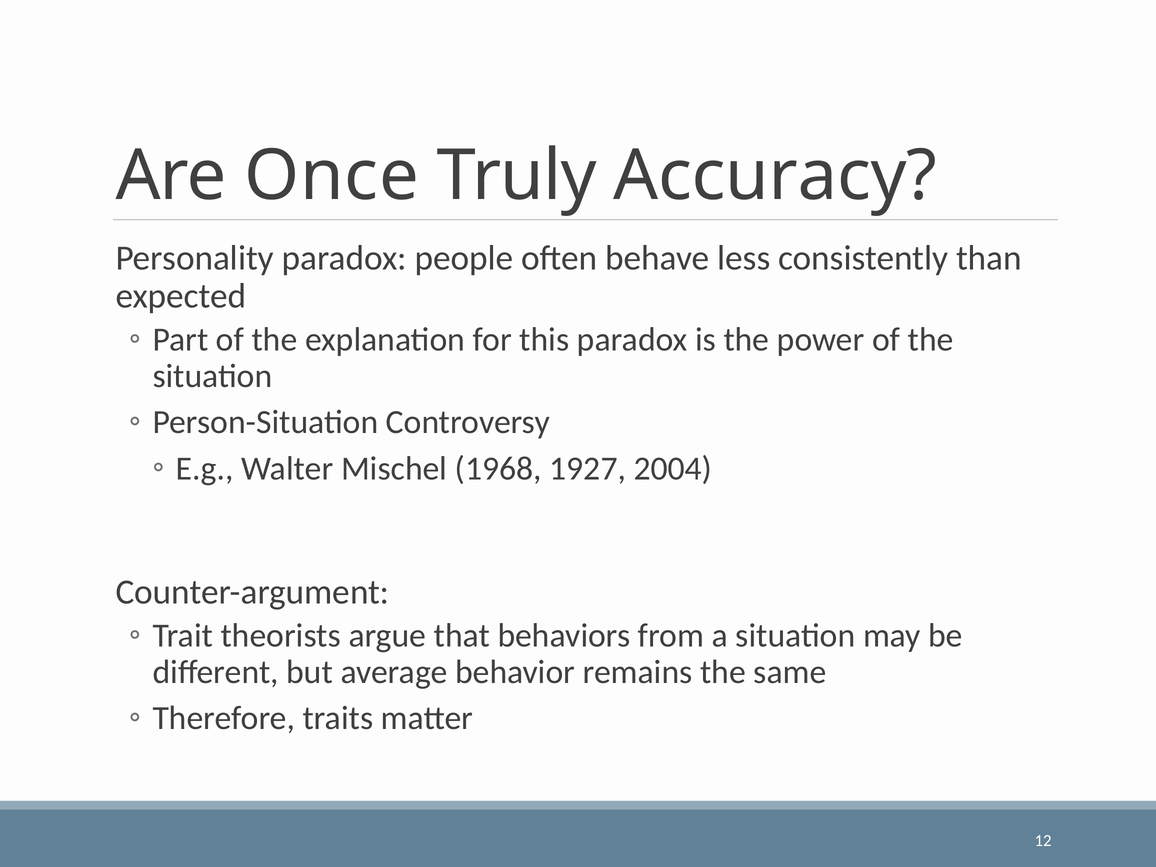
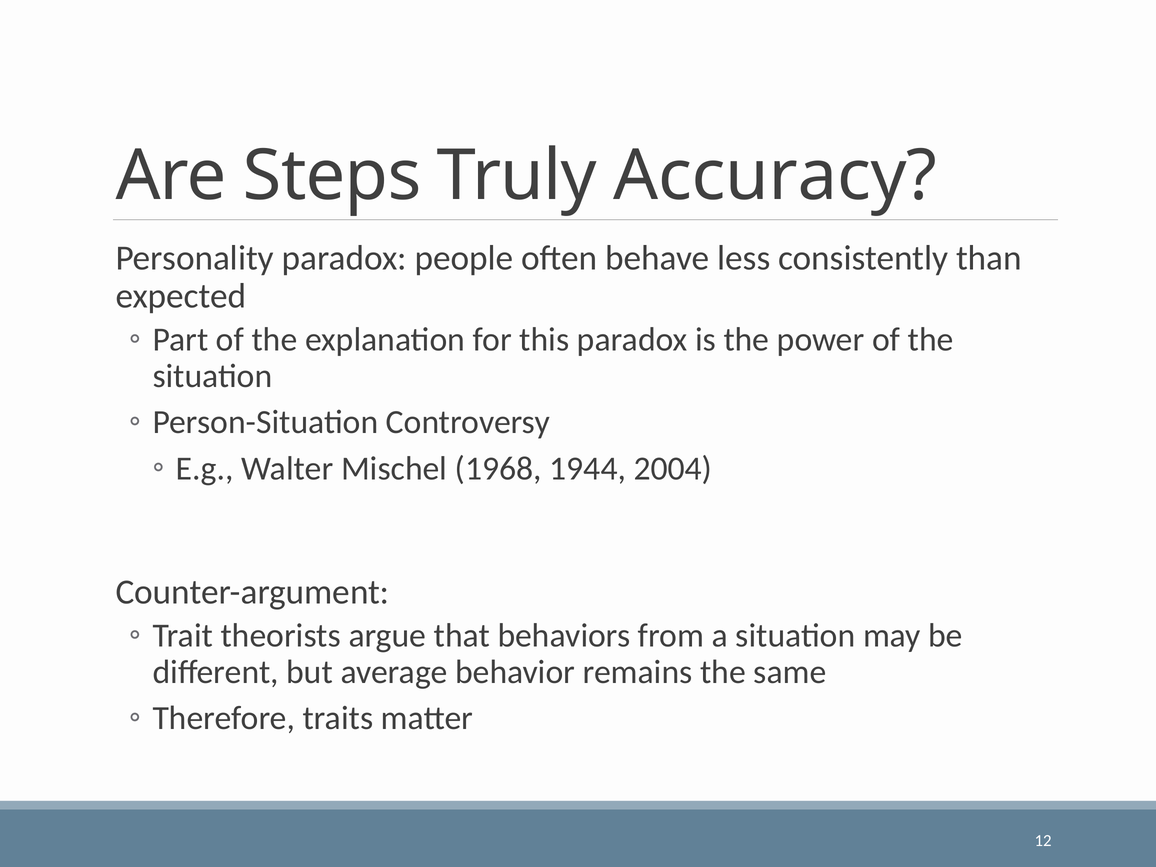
Once: Once -> Steps (332, 176)
1927: 1927 -> 1944 (588, 468)
